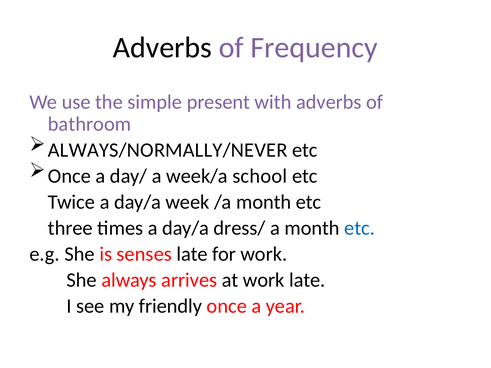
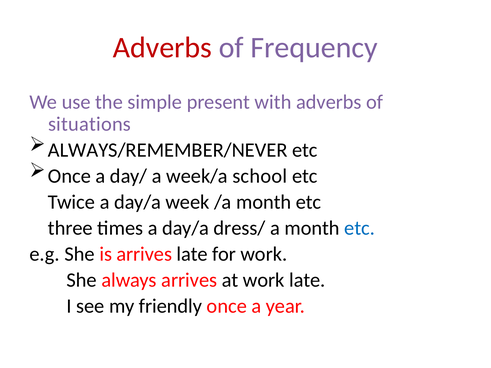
Adverbs colour: black -> red (162, 48)
bathroom: bathroom -> situations (90, 124)
ALWAYS/NORMALLY/NEVER: ALWAYS/NORMALLY/NEVER -> ALWAYS/REMEMBER/NEVER (168, 150)
is senses: senses -> arrives (144, 254)
